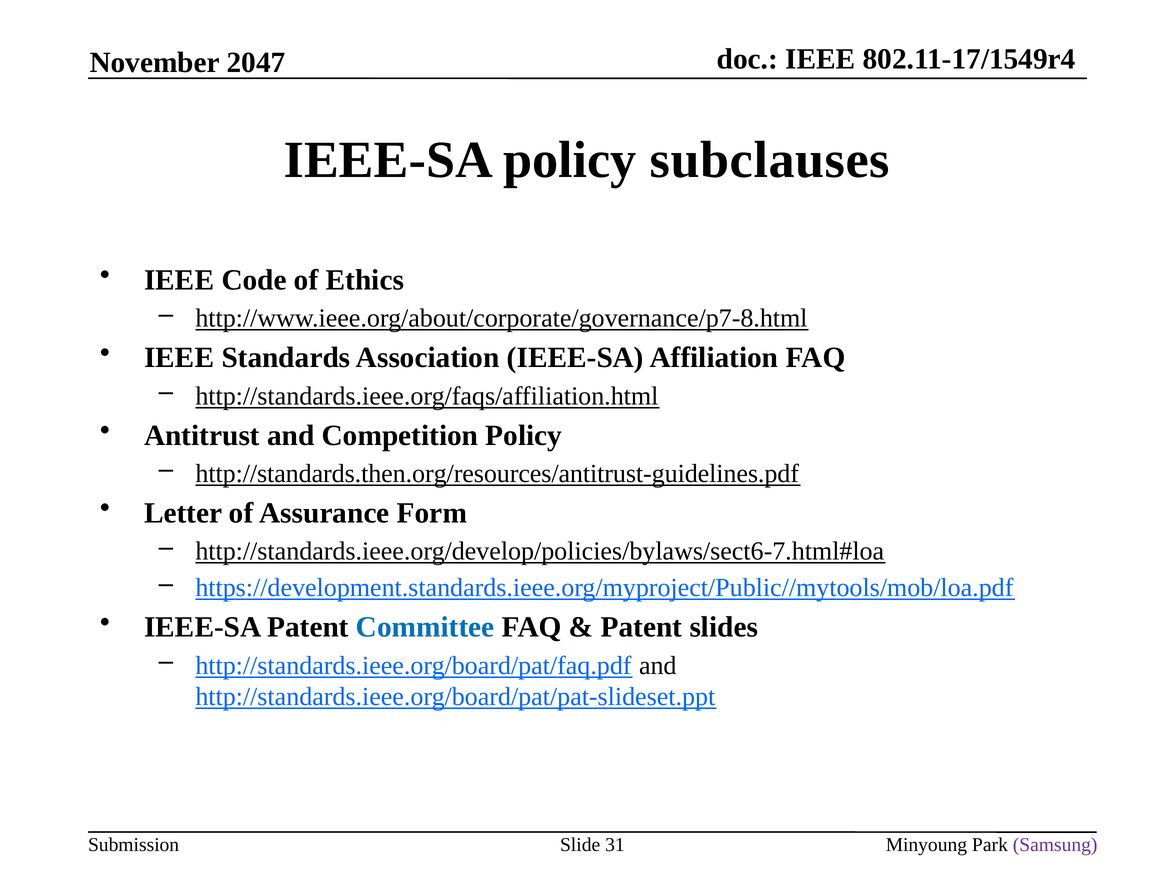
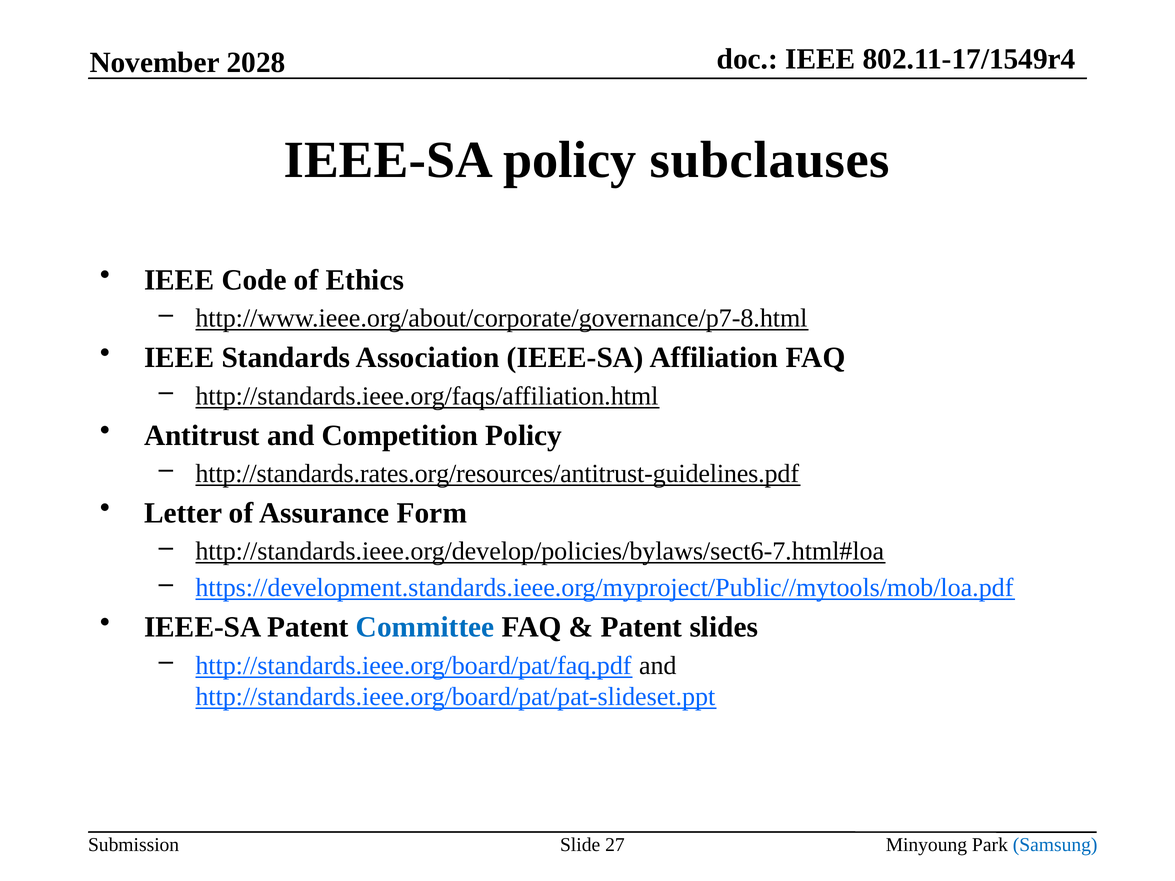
2047: 2047 -> 2028 (256, 63)
http://standards.then.org/resources/antitrust-guidelines.pdf: http://standards.then.org/resources/antitrust-guidelines.pdf -> http://standards.rates.org/resources/antitrust-guidelines.pdf (497, 474)
31: 31 -> 27 (615, 845)
Samsung colour: purple -> blue (1055, 845)
